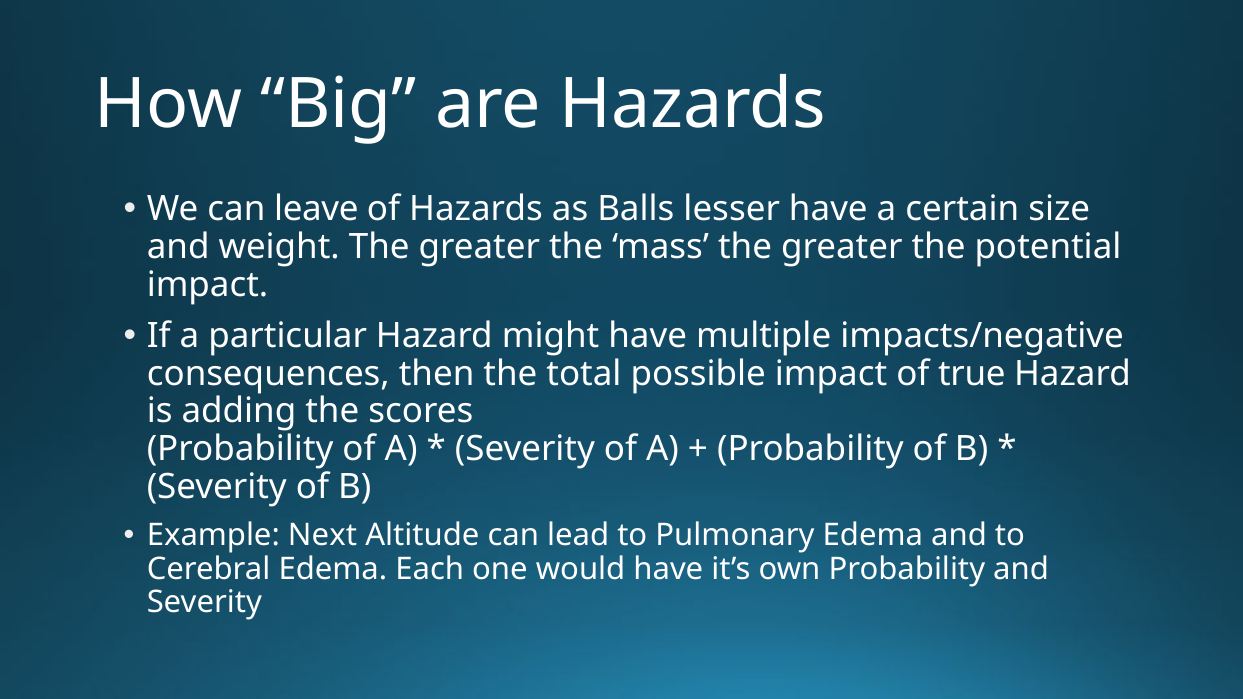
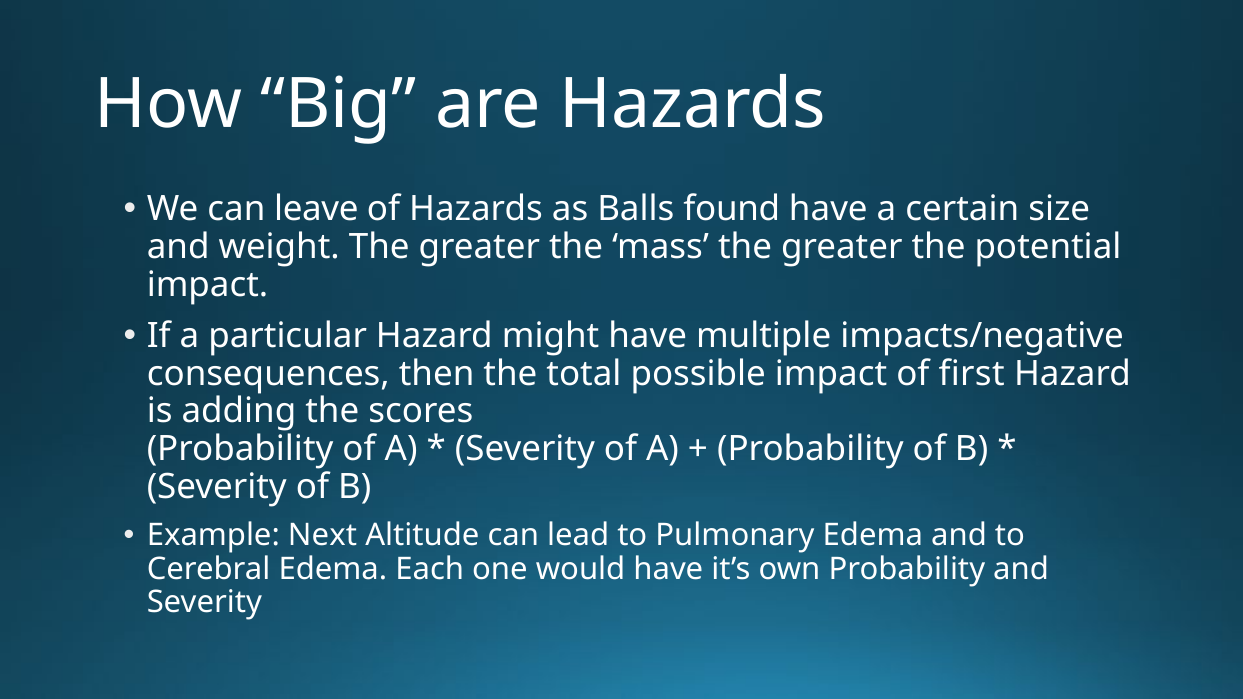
lesser: lesser -> found (732, 209)
true: true -> first (972, 374)
